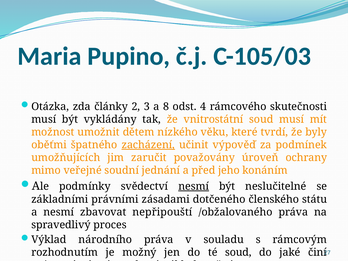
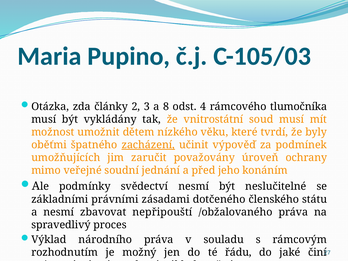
skutečnosti: skutečnosti -> tlumočníka (299, 106)
nesmí underline: present -> none (194, 186)
té soud: soud -> řádu (238, 252)
